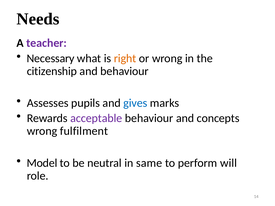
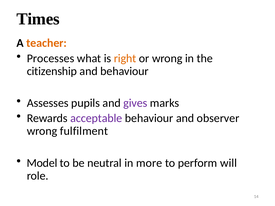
Needs: Needs -> Times (38, 19)
teacher colour: purple -> orange (47, 43)
Necessary: Necessary -> Processes (51, 58)
gives colour: blue -> purple (135, 103)
concepts: concepts -> observer (218, 118)
same: same -> more (149, 163)
